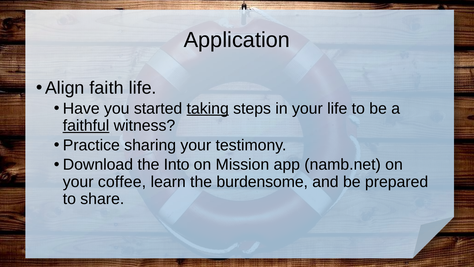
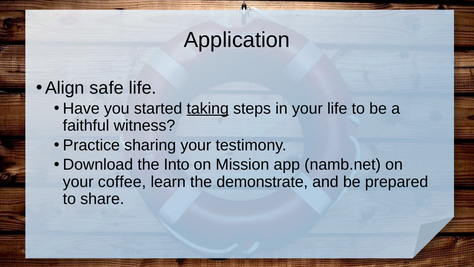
faith: faith -> safe (107, 88)
faithful underline: present -> none (86, 125)
burdensome: burdensome -> demonstrate (262, 182)
